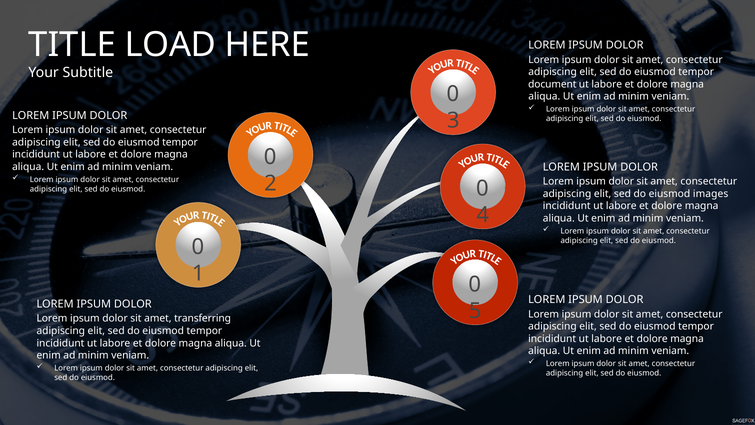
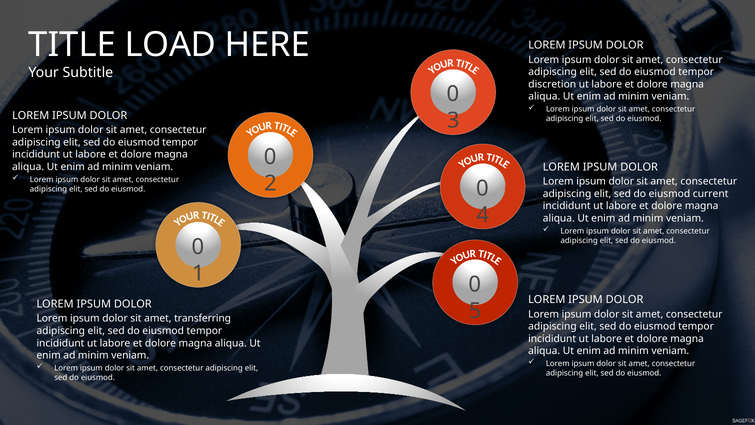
document: document -> discretion (552, 84)
images: images -> current (711, 194)
